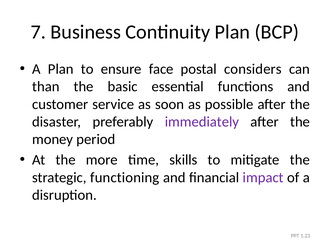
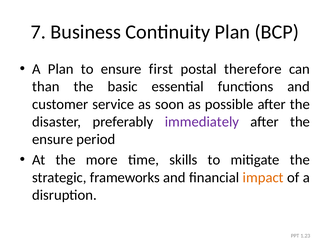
face: face -> first (161, 69)
considers: considers -> therefore (253, 69)
money: money -> ensure (53, 140)
functioning: functioning -> frameworks (125, 178)
impact colour: purple -> orange (263, 178)
